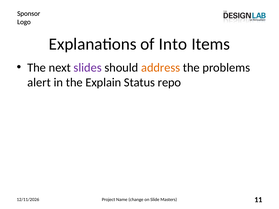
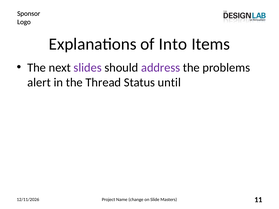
address colour: orange -> purple (161, 68)
Explain: Explain -> Thread (103, 82)
repo: repo -> until (169, 82)
